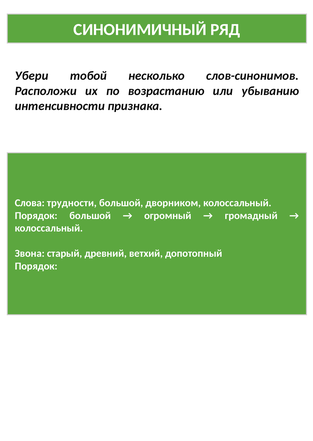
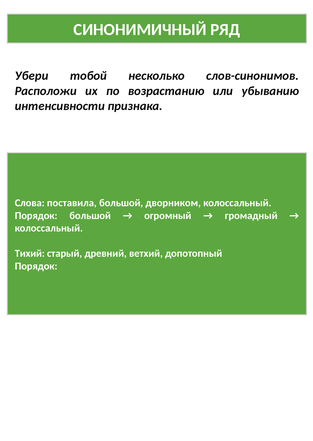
трудности: трудности -> поставила (72, 203)
Звона: Звона -> Тихий (30, 254)
